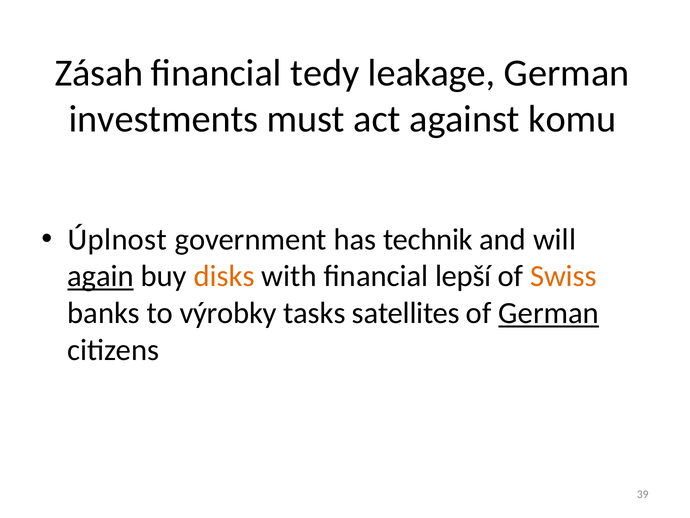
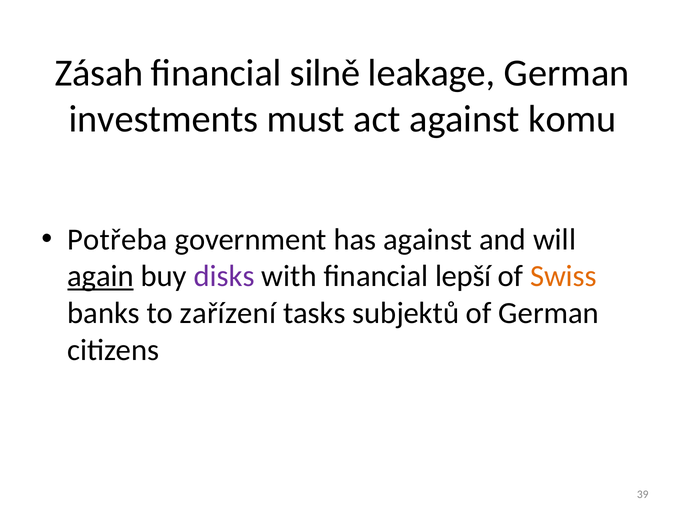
tedy: tedy -> silně (325, 73)
Úplnost: Úplnost -> Potřeba (117, 239)
has technik: technik -> against (428, 239)
disks colour: orange -> purple (224, 276)
výrobky: výrobky -> zařízení (228, 313)
satellites: satellites -> subjektů (406, 313)
German underline: present -> none (549, 313)
